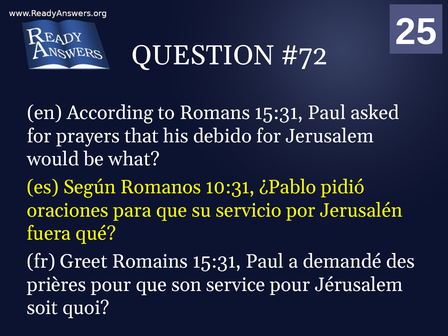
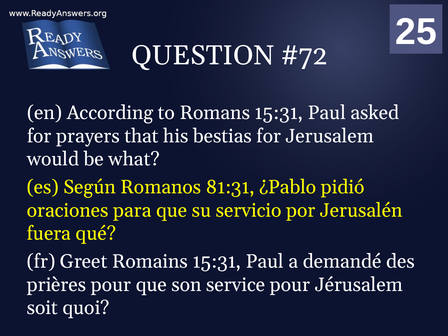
debido: debido -> bestias (222, 136)
10:31: 10:31 -> 81:31 (230, 187)
